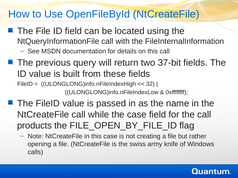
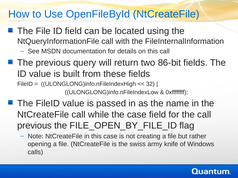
37-bit: 37-bit -> 86-bit (169, 63)
products: products -> previous (34, 126)
